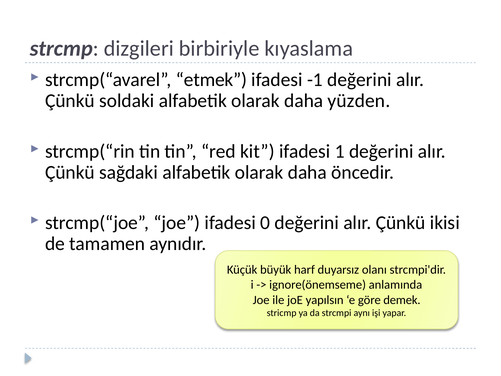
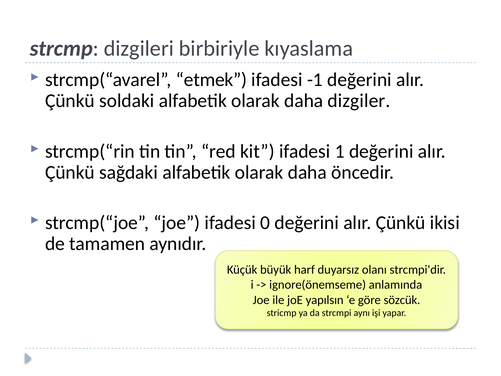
yüzden: yüzden -> dizgiler (359, 101)
demek: demek -> sözcük (402, 300)
